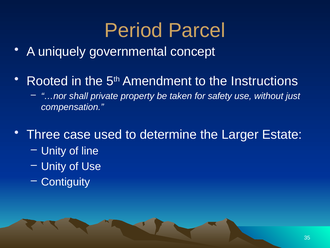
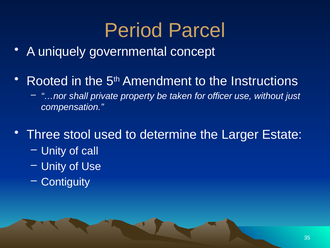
safety: safety -> officer (220, 96)
case: case -> stool (77, 134)
line: line -> call (90, 151)
